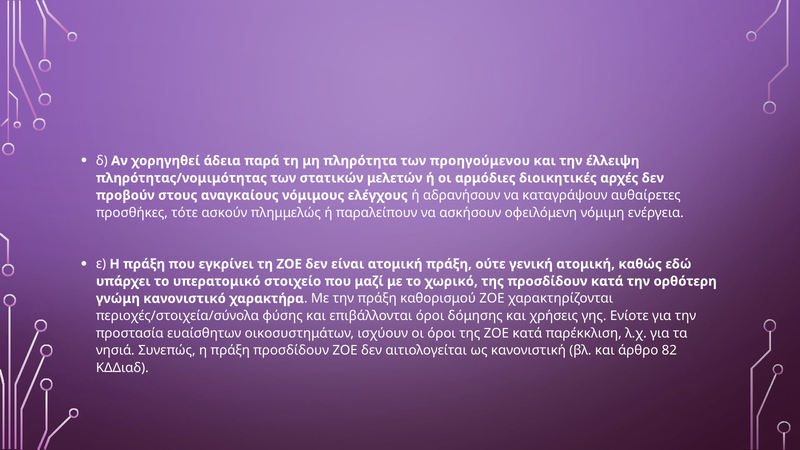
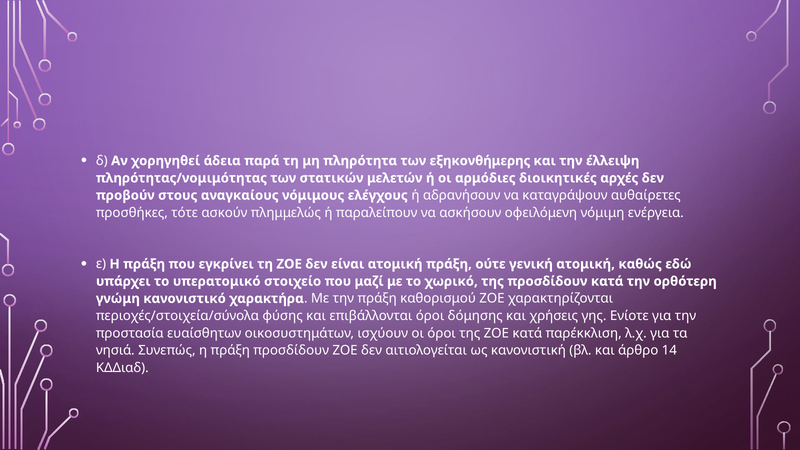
προηγούμενου: προηγούμενου -> εξηκονθήμερης (480, 161)
82: 82 -> 14 (669, 350)
